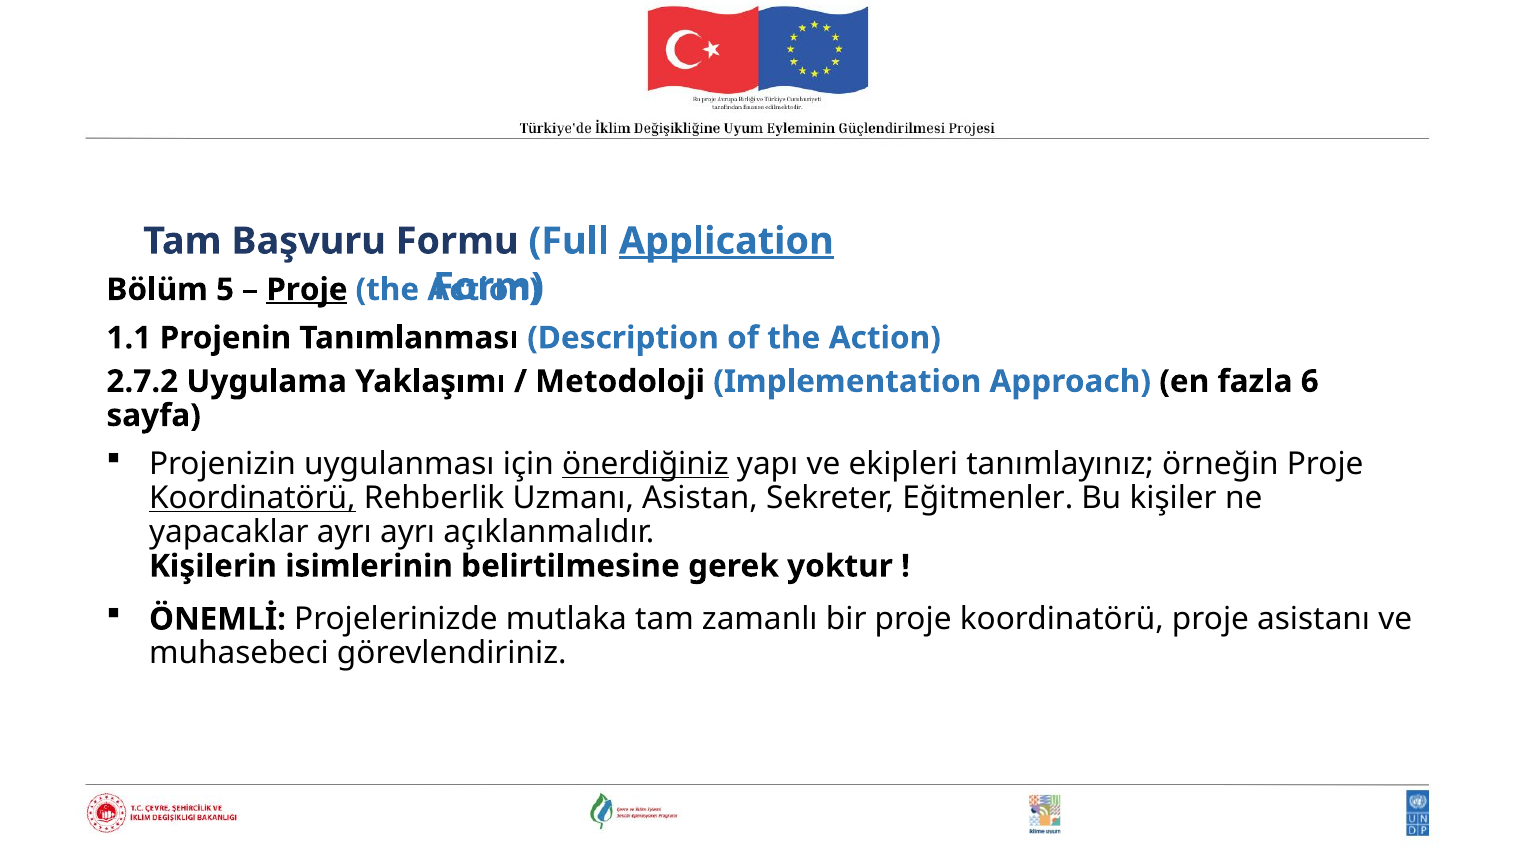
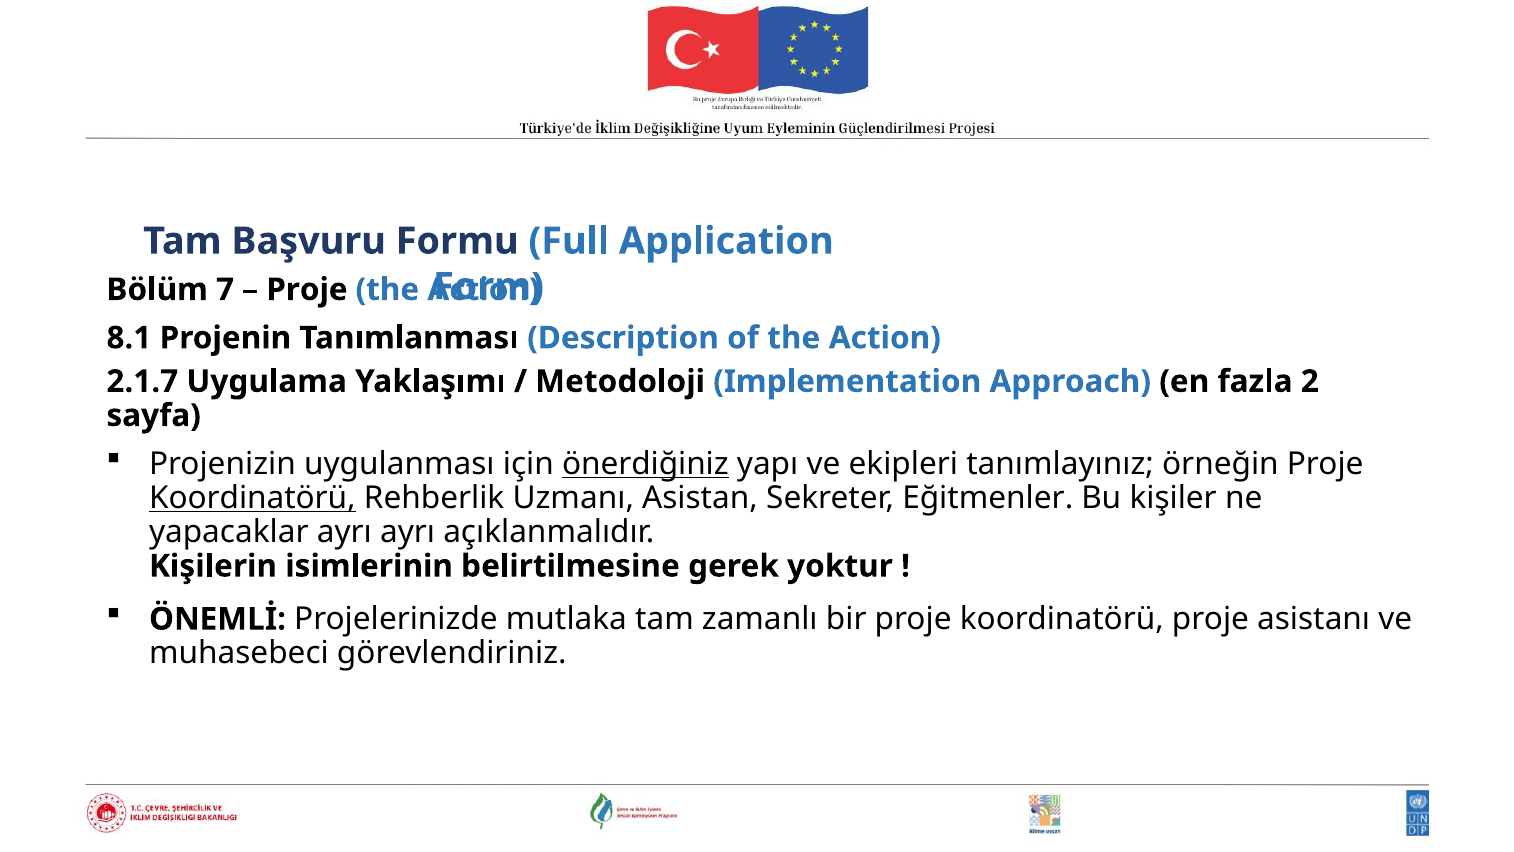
Application underline: present -> none (726, 241)
5: 5 -> 7 (225, 290)
Proje underline: present -> none (307, 290)
1.1: 1.1 -> 8.1 (129, 338)
2.7.2: 2.7.2 -> 2.1.7 (142, 381)
6: 6 -> 2 (1310, 381)
